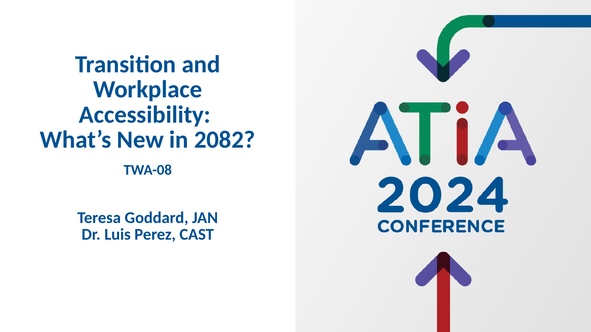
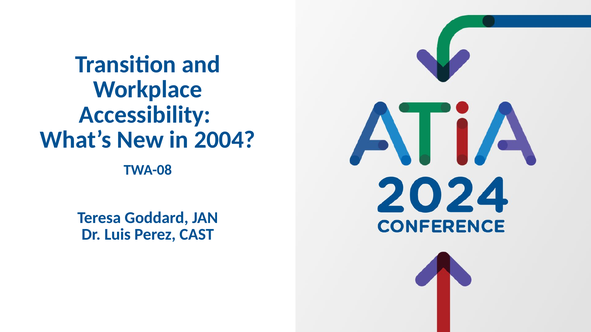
2082: 2082 -> 2004 (225, 140)
